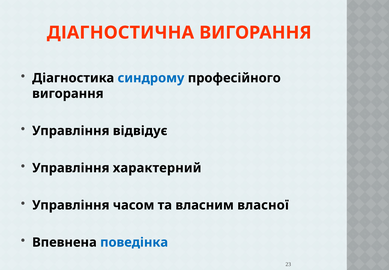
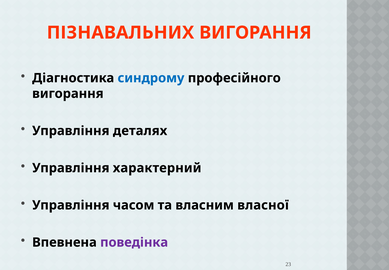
ДІАГНОСТИЧНА: ДІАГНОСТИЧНА -> ПІЗНАВАЛЬНИХ (120, 33)
відвідує: відвідує -> деталях (140, 130)
поведінка colour: blue -> purple (134, 242)
